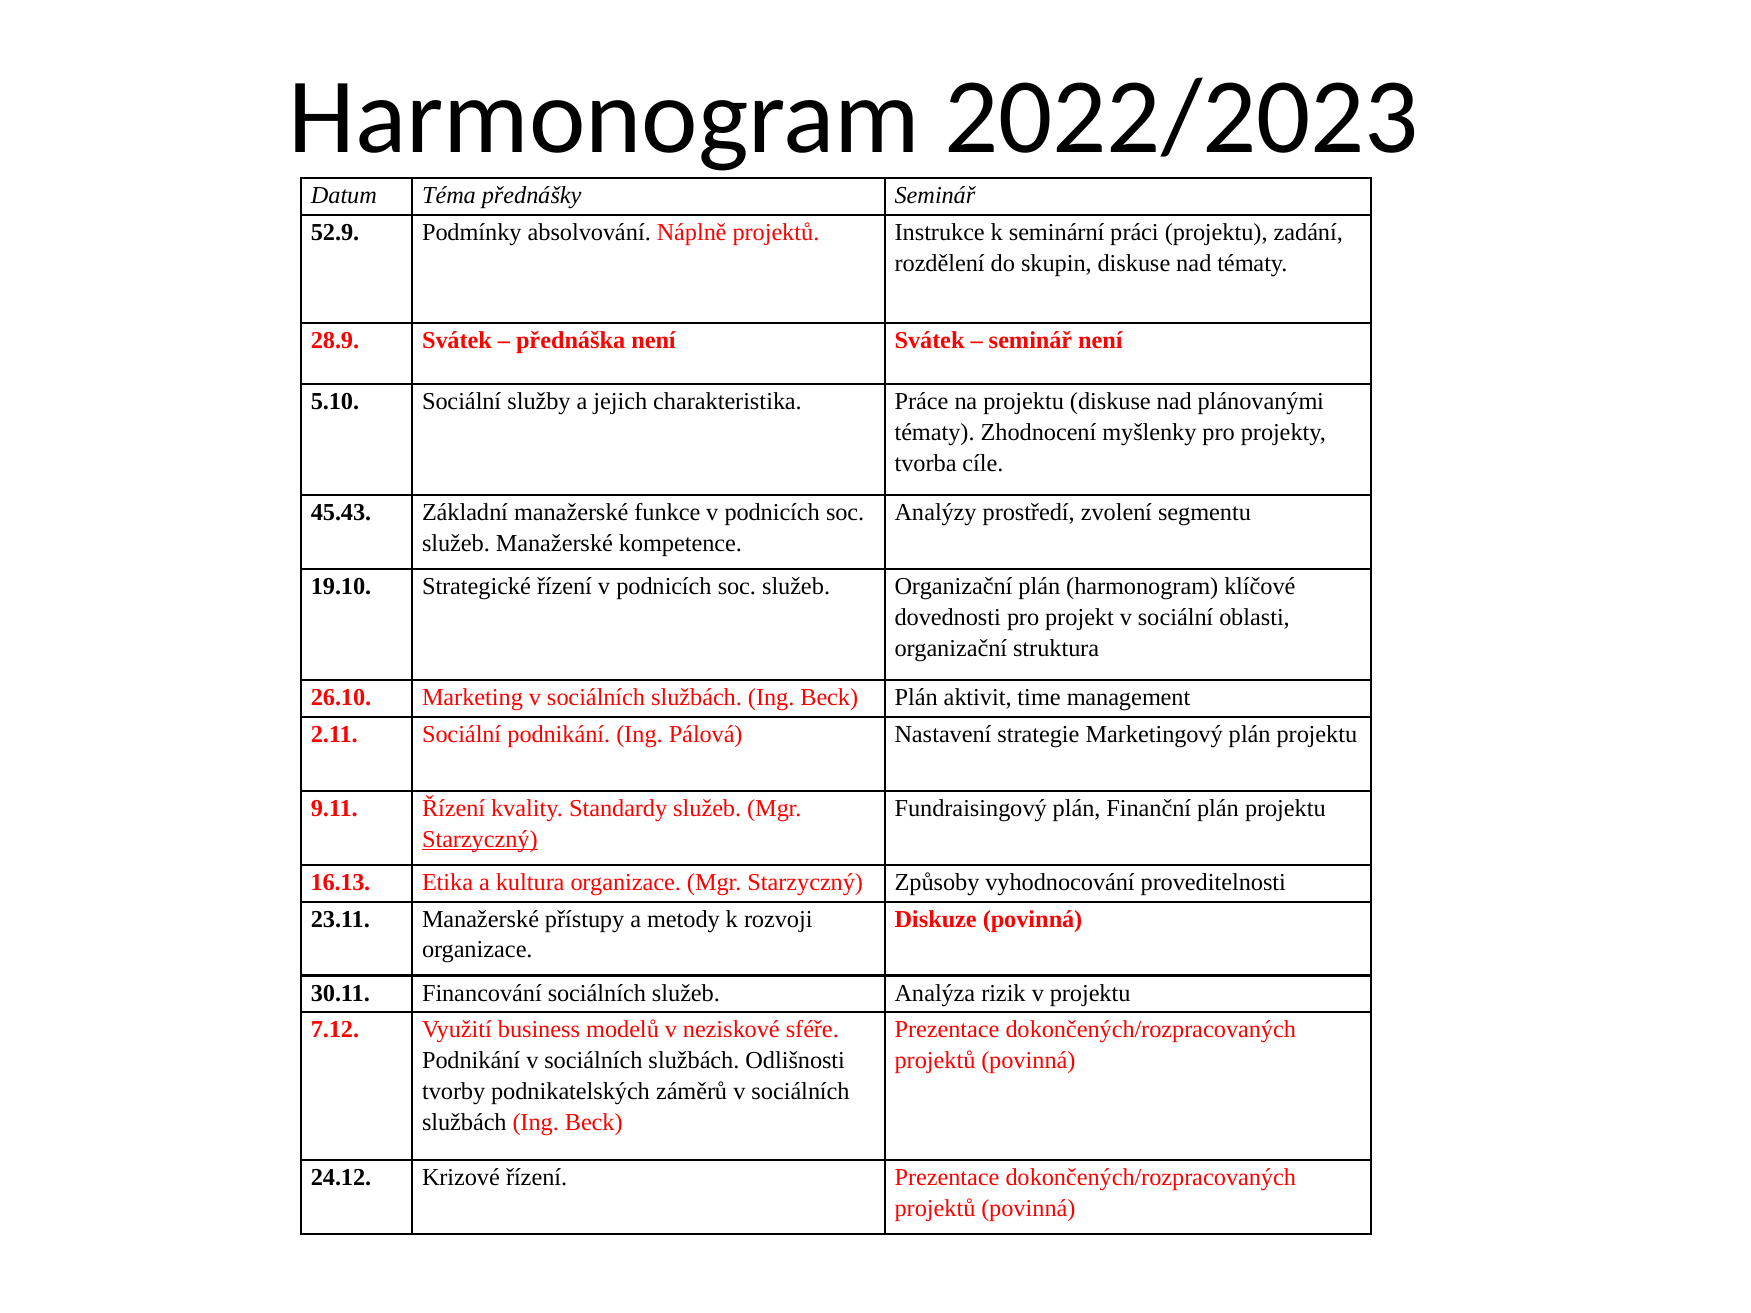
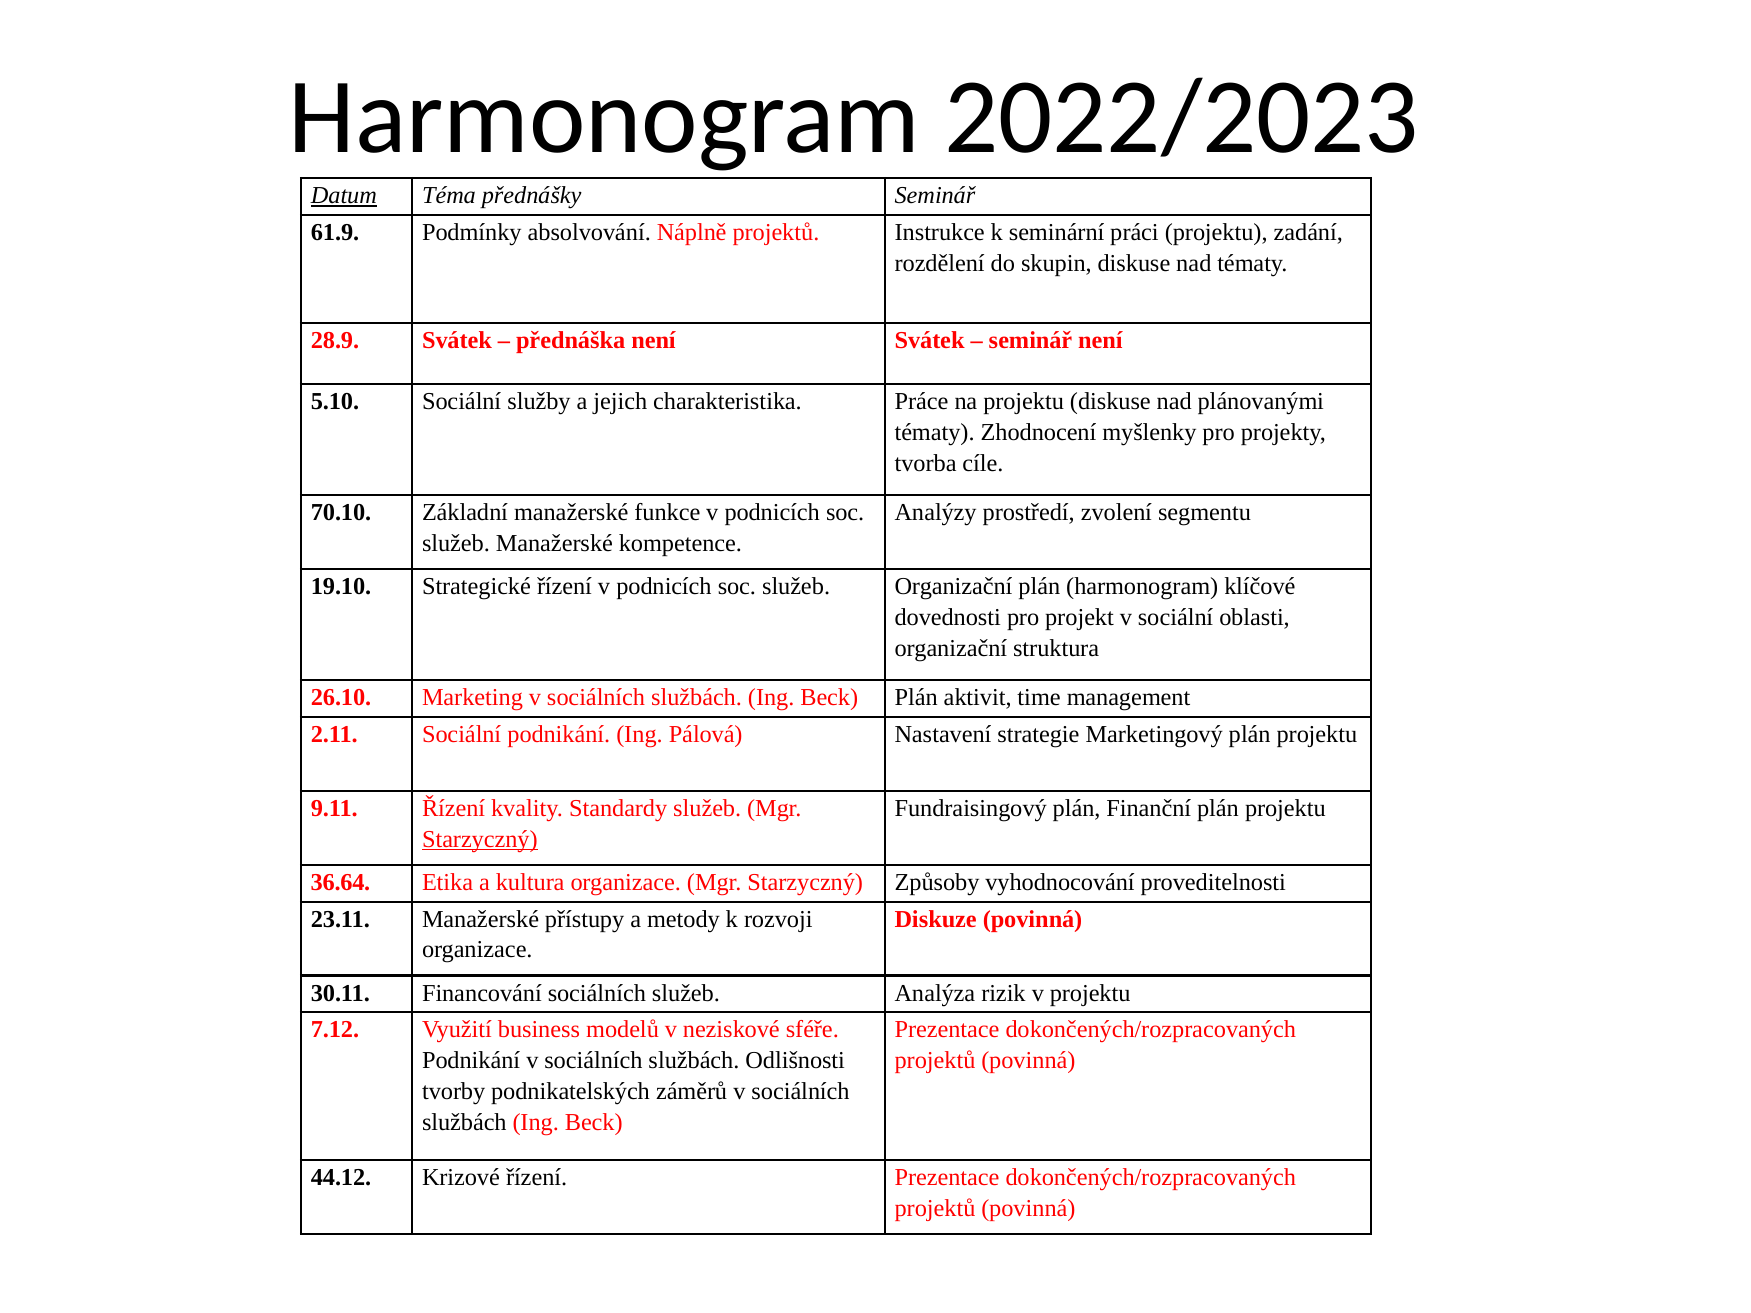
Datum underline: none -> present (344, 195)
52.9: 52.9 -> 61.9 (335, 232)
45.43: 45.43 -> 70.10 (341, 513)
16.13: 16.13 -> 36.64 (341, 882)
24.12: 24.12 -> 44.12 (341, 1178)
